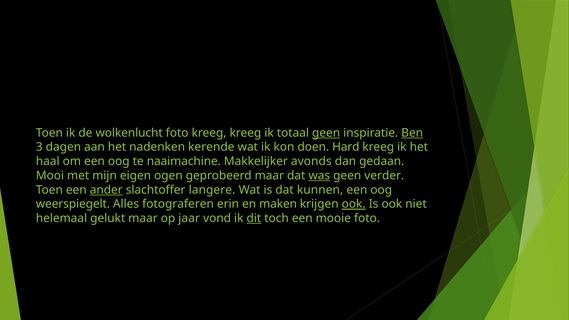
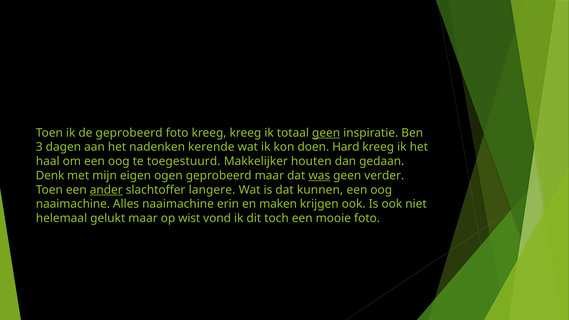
de wolkenlucht: wolkenlucht -> geprobeerd (129, 133)
Ben underline: present -> none (412, 133)
naaimachine: naaimachine -> toegestuurd (184, 161)
avonds: avonds -> houten (311, 161)
Mooi: Mooi -> Denk (50, 176)
weerspiegelt: weerspiegelt -> naaimachine (73, 204)
Alles fotograferen: fotograferen -> naaimachine (178, 204)
ook underline: present -> none (354, 204)
jaar: jaar -> wist (189, 218)
dit underline: present -> none (254, 218)
